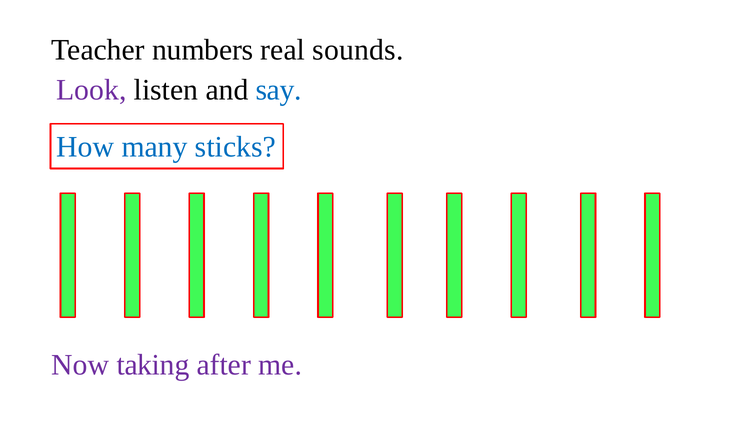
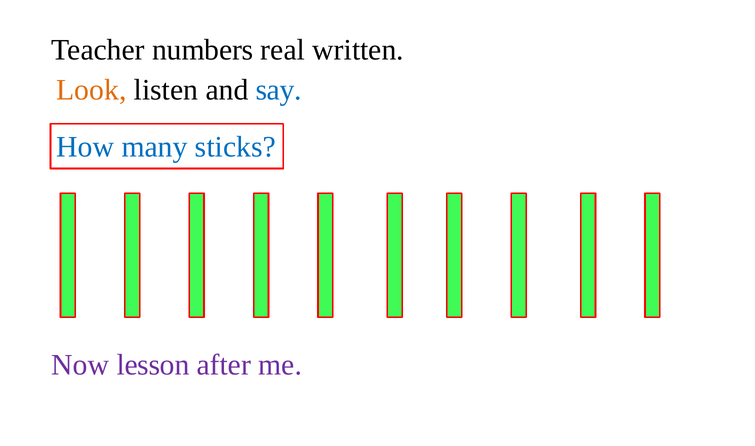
sounds: sounds -> written (358, 50)
Look colour: purple -> orange (91, 90)
taking: taking -> lesson (153, 365)
